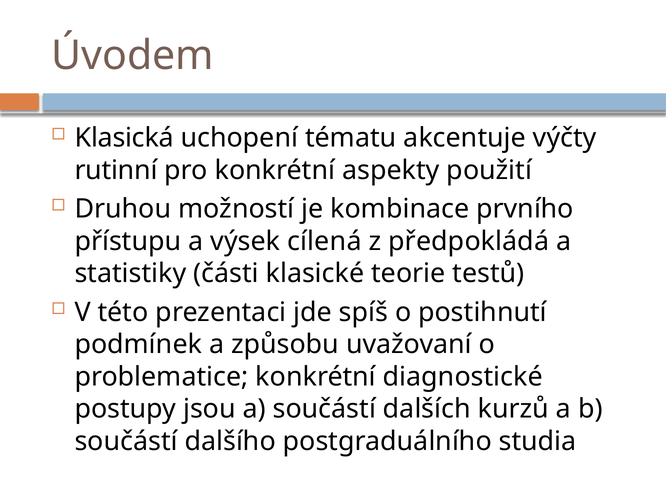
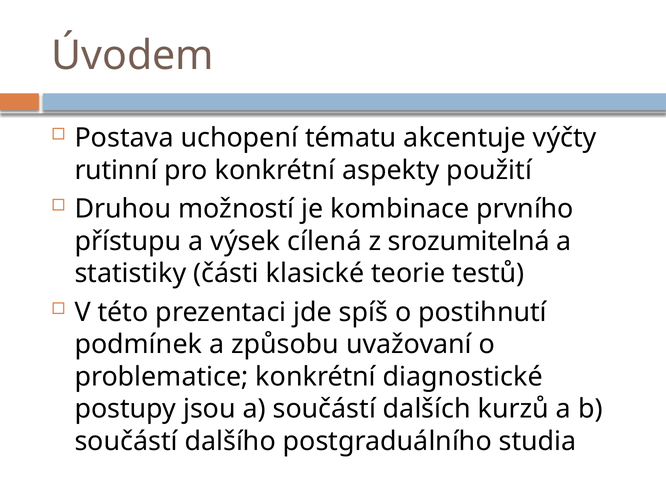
Klasická: Klasická -> Postava (124, 138)
předpokládá: předpokládá -> srozumitelná (469, 241)
